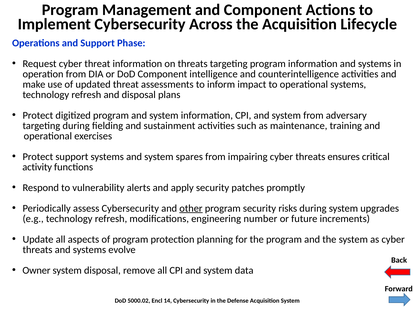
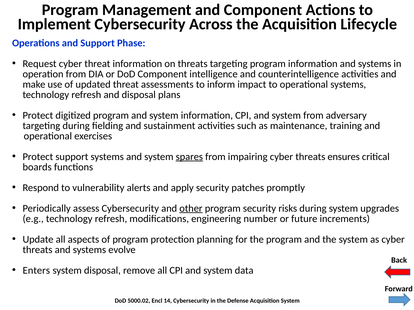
spares underline: none -> present (189, 157)
activity: activity -> boards (37, 167)
Owner: Owner -> Enters (36, 271)
